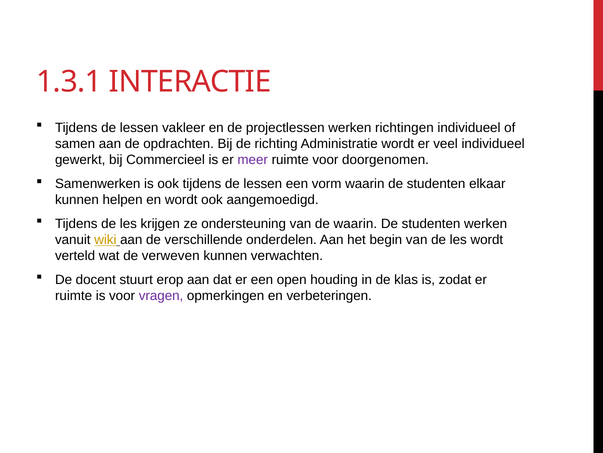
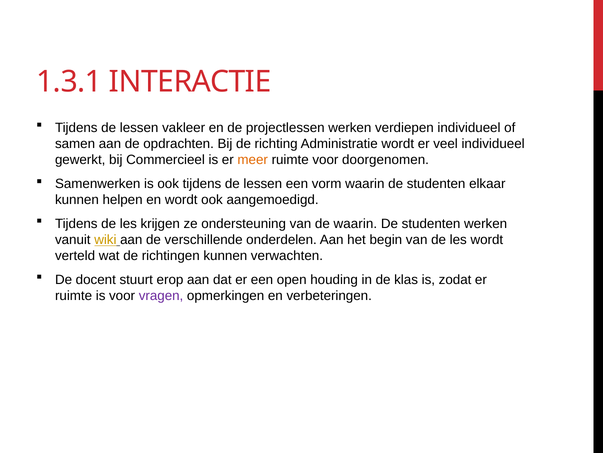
richtingen: richtingen -> verdiepen (404, 128)
meer colour: purple -> orange (253, 160)
verweven: verweven -> richtingen (171, 255)
